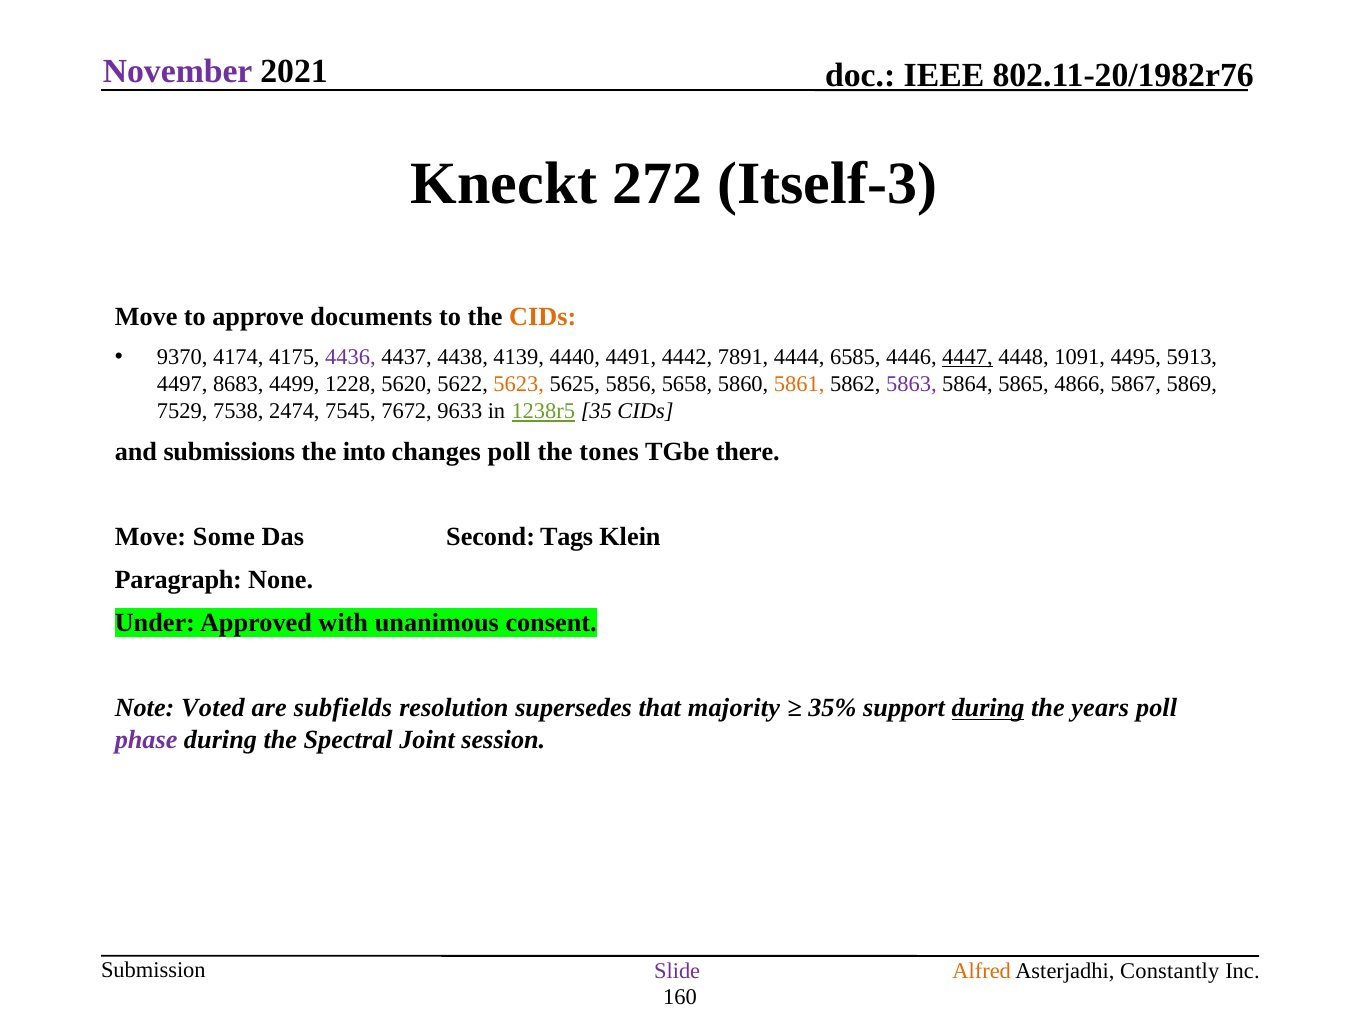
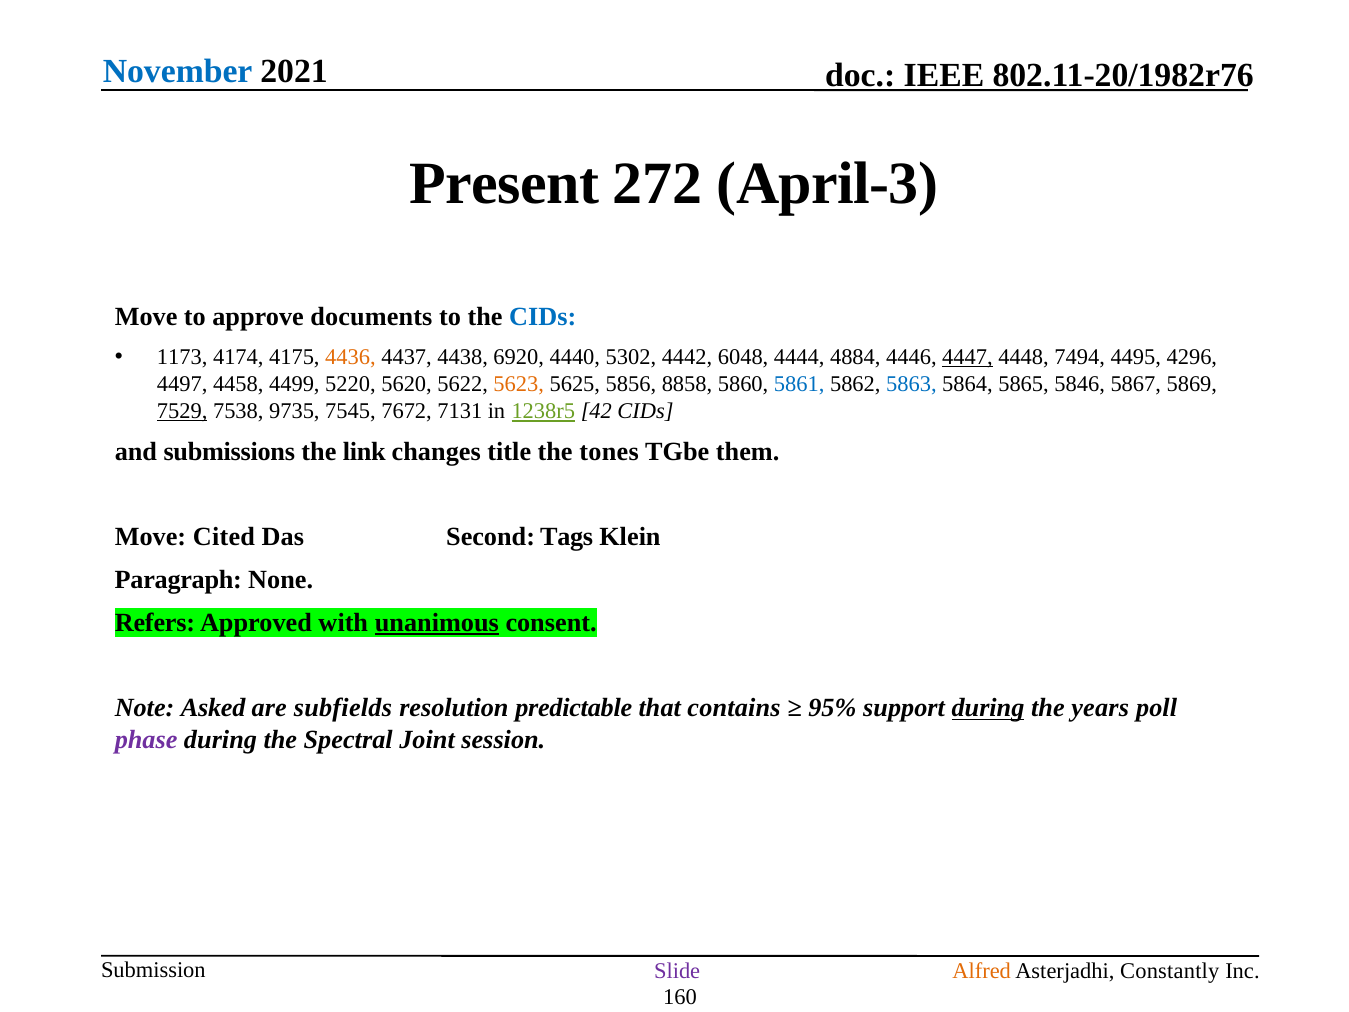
November colour: purple -> blue (178, 72)
Kneckt: Kneckt -> Present (505, 184)
Itself-3: Itself-3 -> April-3 (827, 184)
CIDs colour: orange -> blue (543, 317)
9370: 9370 -> 1173 (182, 357)
4436 colour: purple -> orange (350, 357)
4139: 4139 -> 6920 (519, 357)
4491: 4491 -> 5302 (631, 357)
7891: 7891 -> 6048 (743, 357)
6585: 6585 -> 4884 (855, 357)
1091: 1091 -> 7494 (1080, 357)
5913: 5913 -> 4296 (1192, 357)
8683: 8683 -> 4458 (238, 384)
1228: 1228 -> 5220 (350, 384)
5658: 5658 -> 8858 (687, 384)
5861 colour: orange -> blue (799, 384)
5863 colour: purple -> blue (911, 384)
4866: 4866 -> 5846 (1080, 384)
7529 underline: none -> present (182, 411)
2474: 2474 -> 9735 (294, 411)
9633: 9633 -> 7131 (460, 411)
35: 35 -> 42 (596, 411)
into: into -> link (364, 452)
changes poll: poll -> title (509, 452)
there: there -> them (748, 452)
Some: Some -> Cited (224, 537)
Under: Under -> Refers (155, 623)
unanimous underline: none -> present (437, 623)
Voted: Voted -> Asked (213, 708)
supersedes: supersedes -> predictable (574, 708)
majority: majority -> contains (734, 708)
35%: 35% -> 95% (832, 708)
